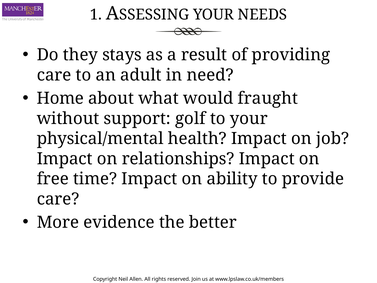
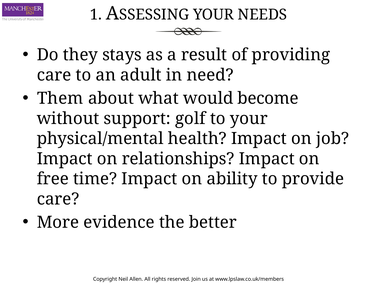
Home: Home -> Them (60, 98)
fraught: fraught -> become (268, 98)
